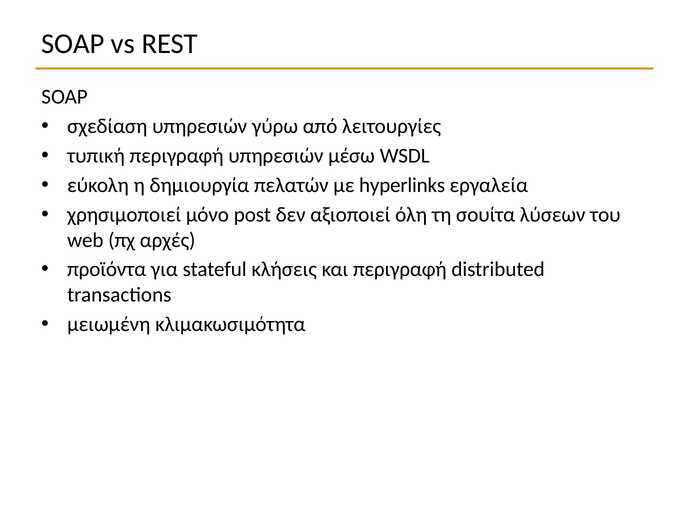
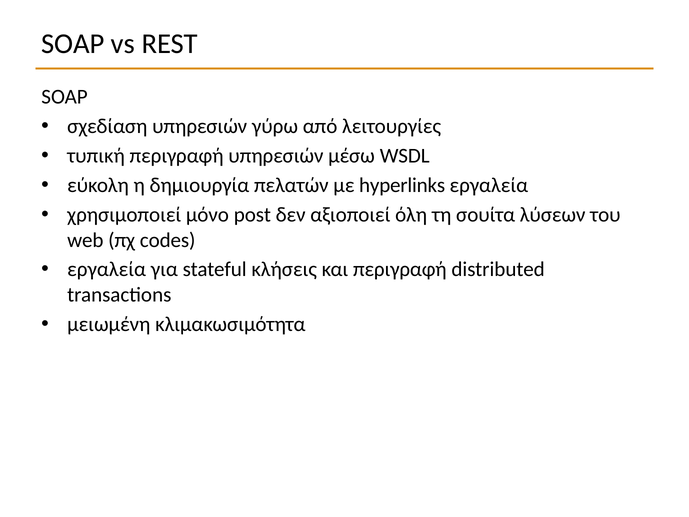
αρχές: αρχές -> codes (168, 240)
προϊόντα: προϊόντα -> εργαλεία (107, 269)
